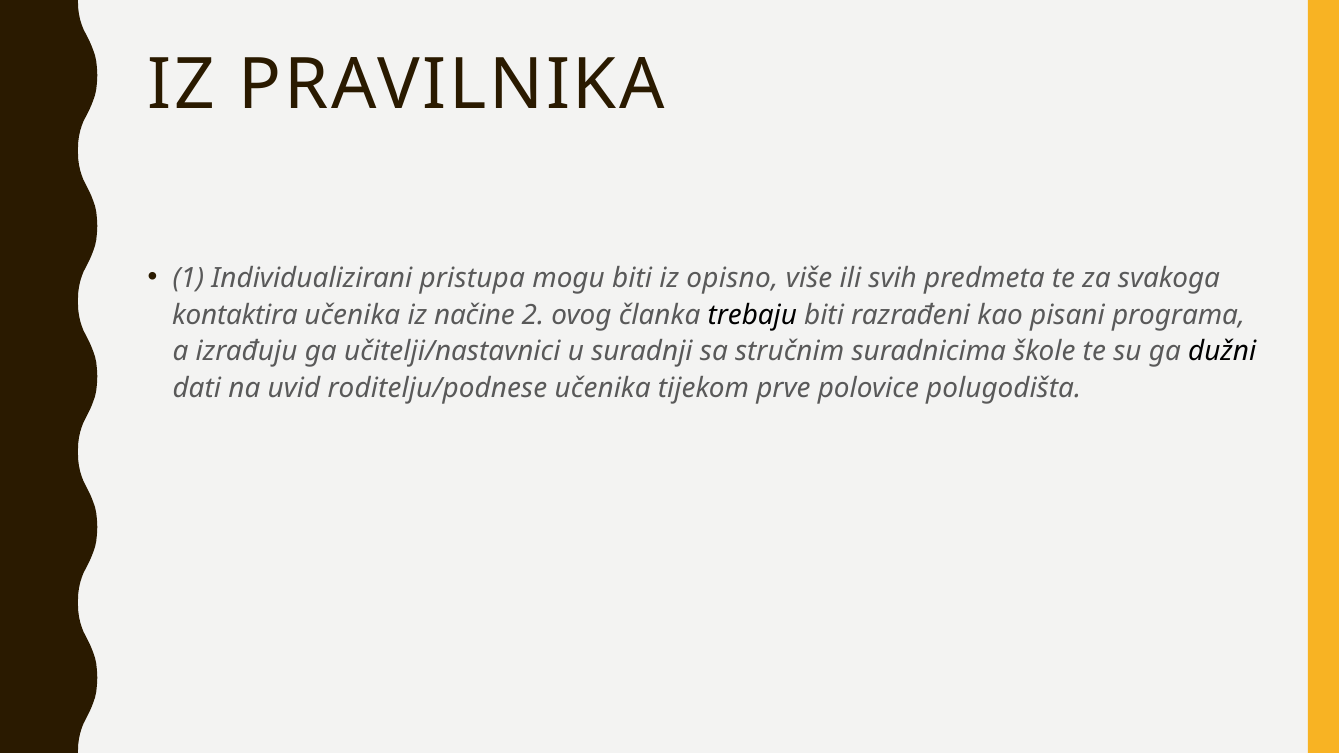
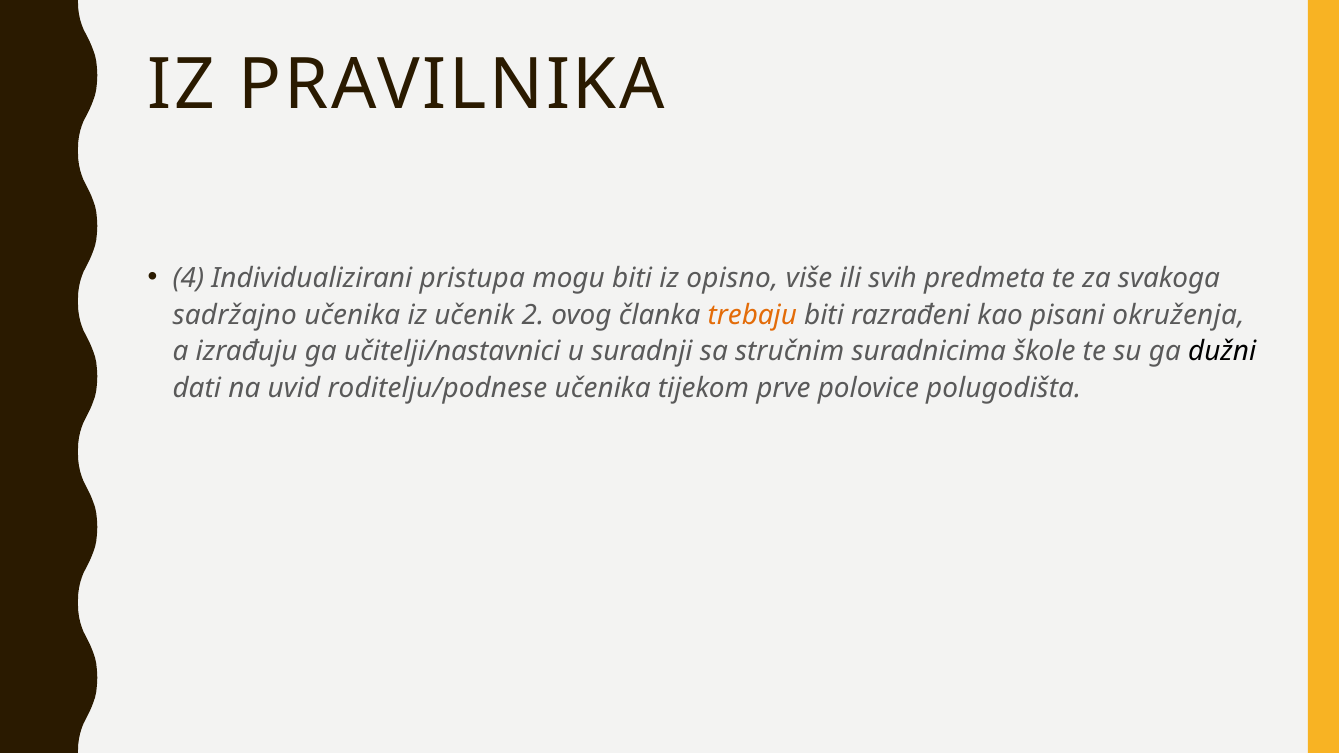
1: 1 -> 4 (188, 278)
kontaktira: kontaktira -> sadržajno (235, 315)
načine: načine -> učenik (474, 315)
trebaju colour: black -> orange (752, 315)
programa: programa -> okruženja (1178, 315)
